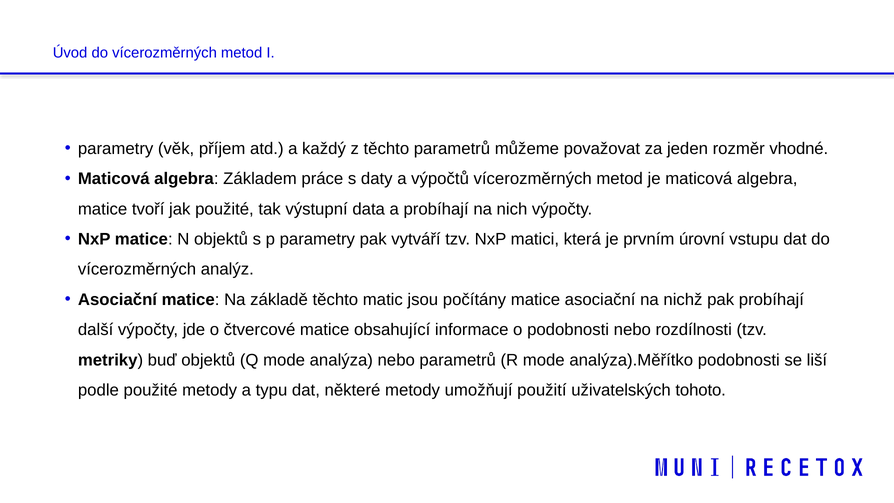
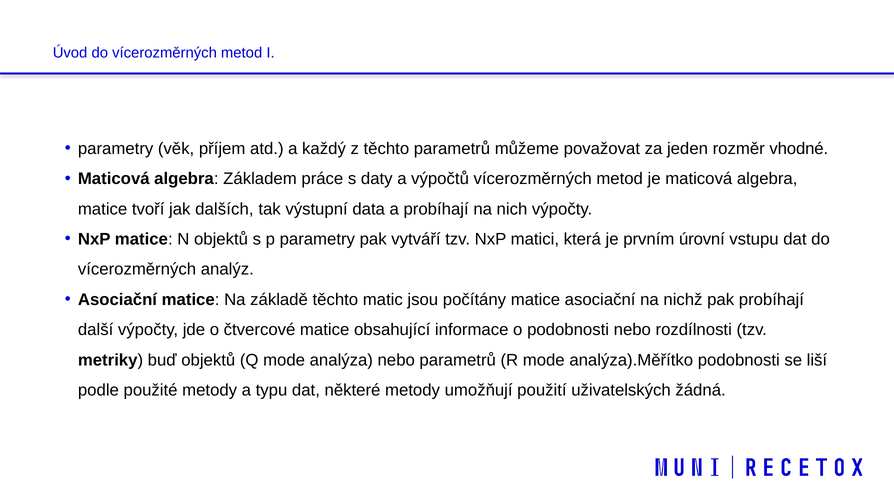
jak použité: použité -> dalších (224, 209)
tohoto: tohoto -> žádná (701, 390)
